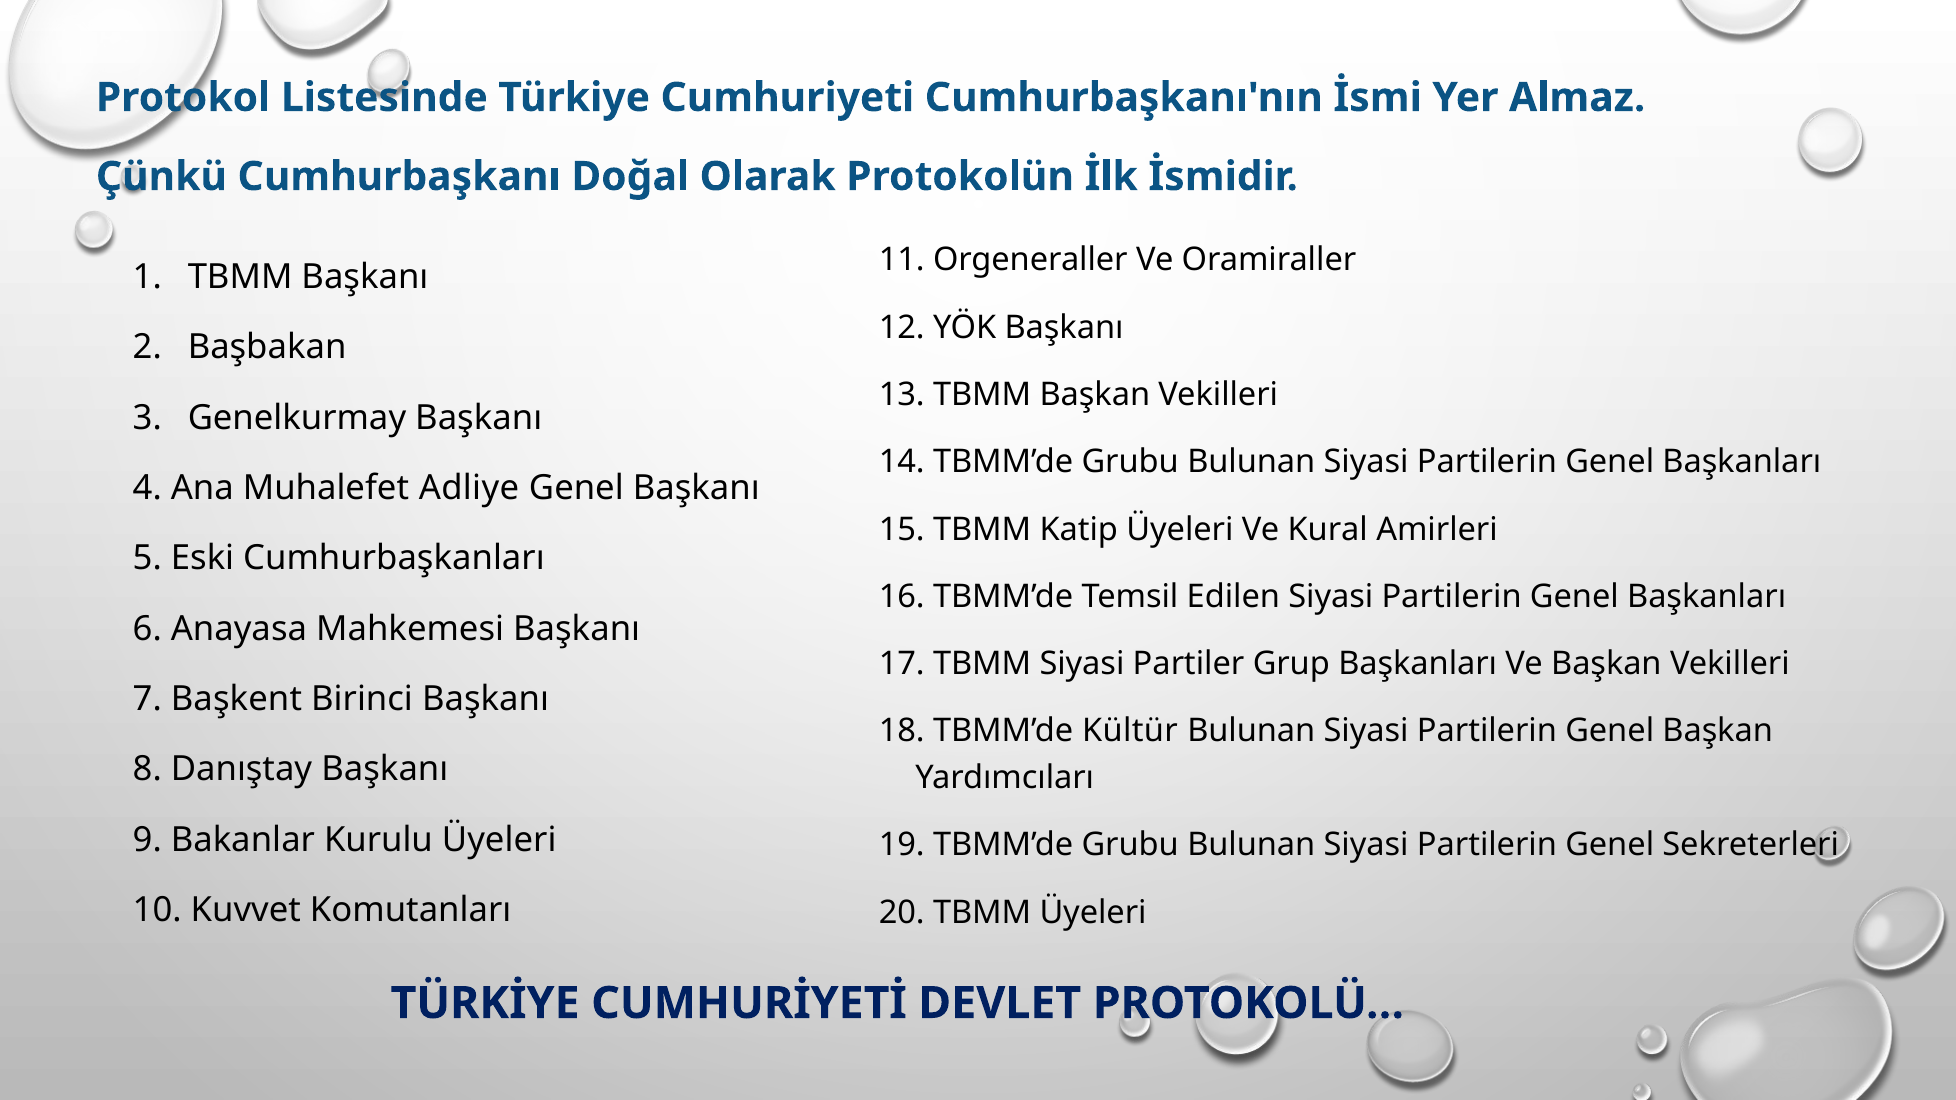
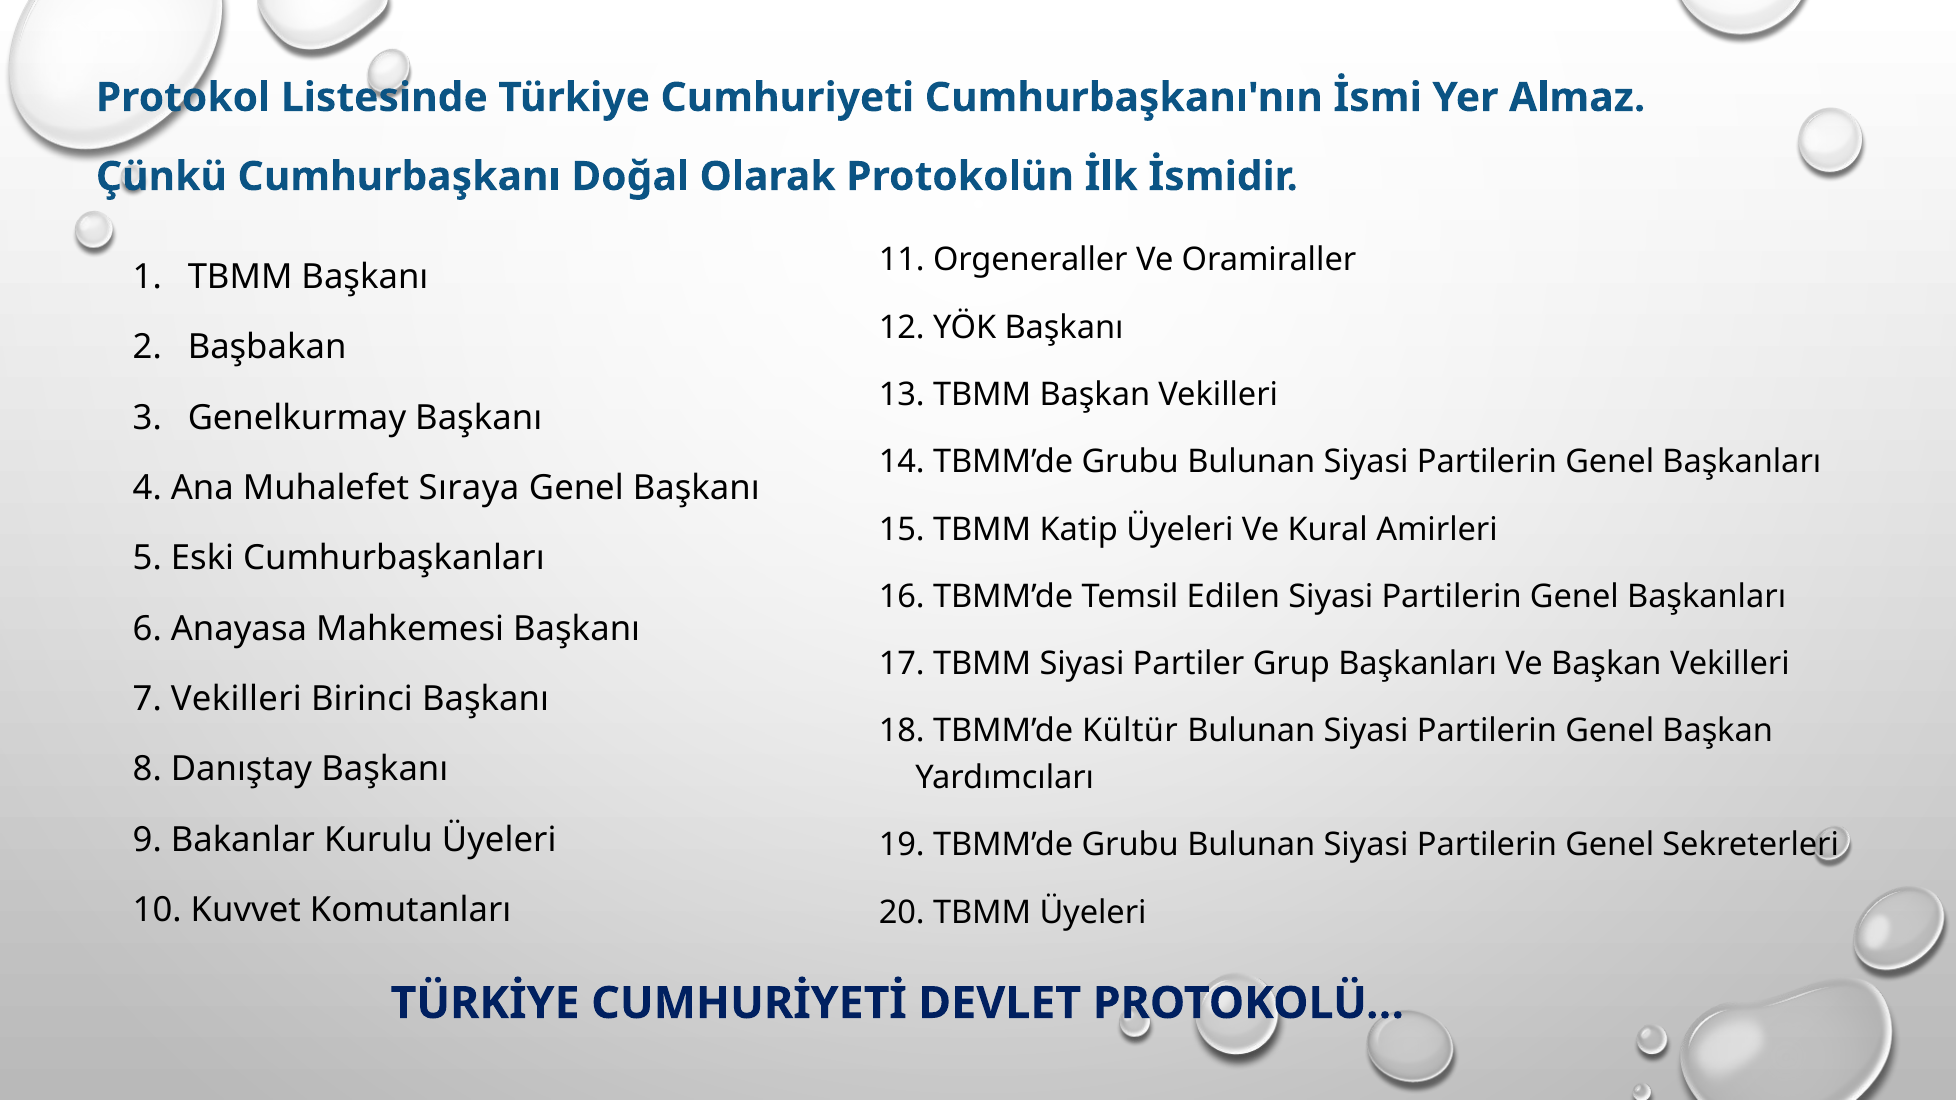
Adliye: Adliye -> Sıraya (469, 488)
7 Başkent: Başkent -> Vekilleri (236, 699)
